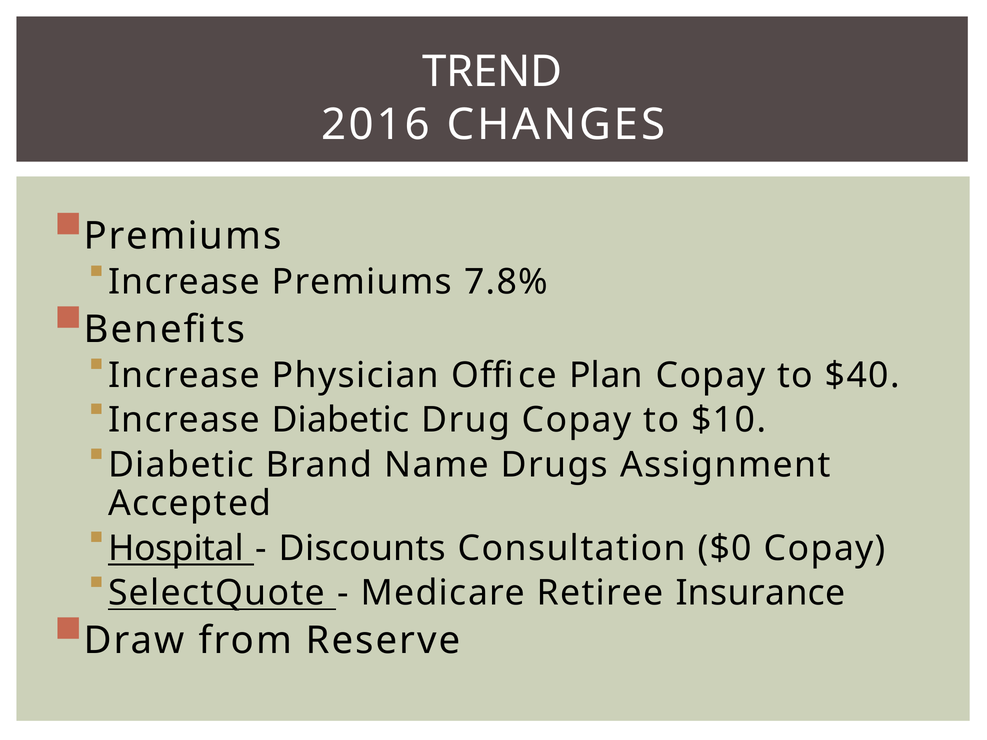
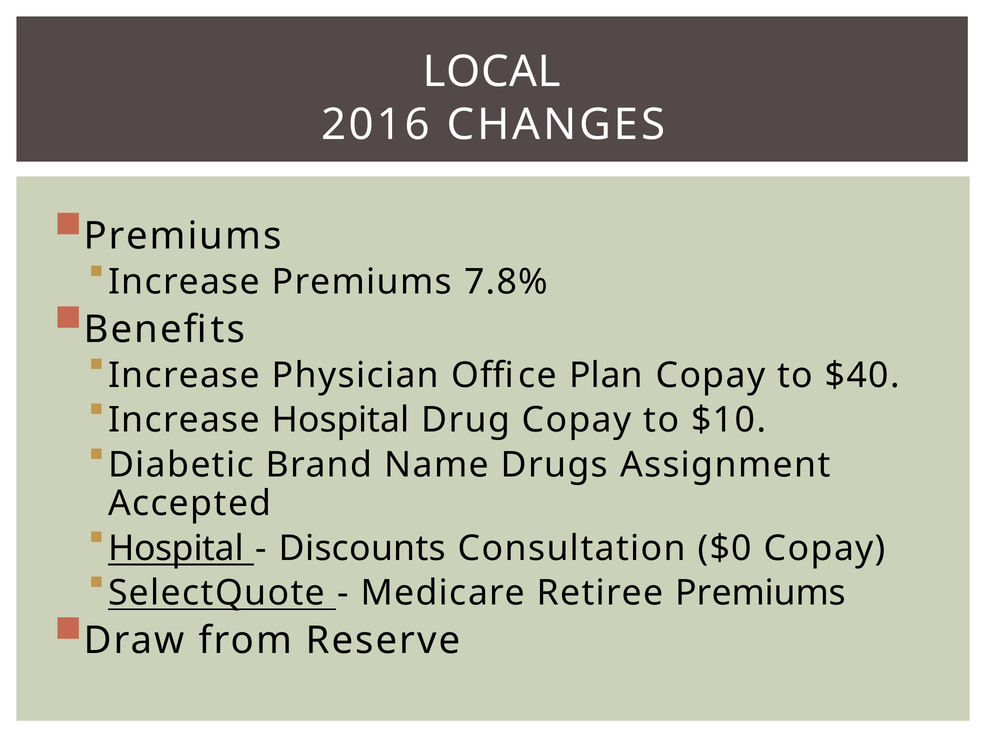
TREND: TREND -> LOCAL (492, 72)
Increase Diabetic: Diabetic -> Hospital (341, 420)
Retiree Insurance: Insurance -> Premiums (761, 593)
